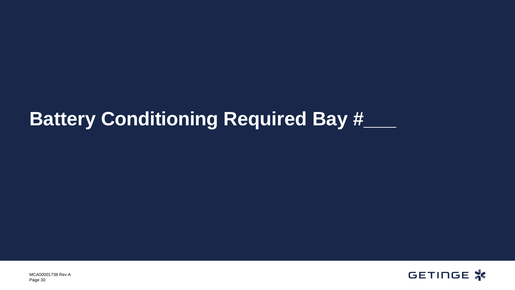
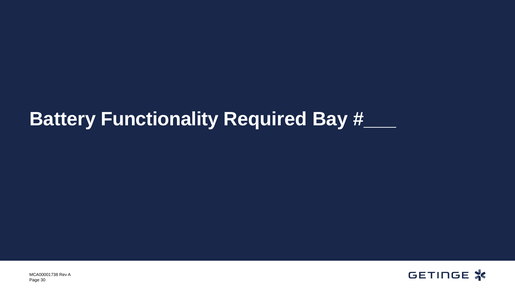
Conditioning: Conditioning -> Functionality (160, 119)
